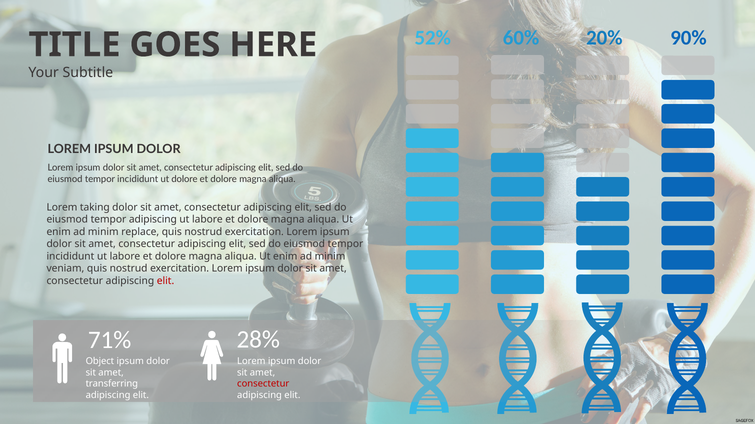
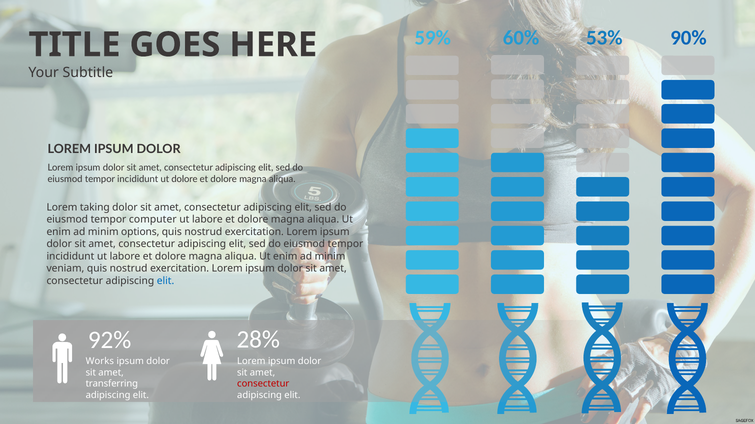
52%: 52% -> 59% (433, 38)
20%: 20% -> 53% (604, 38)
tempor adipiscing: adipiscing -> computer (153, 220)
replace: replace -> options (140, 232)
elit colour: red -> blue (166, 281)
71%: 71% -> 92% (110, 341)
Object: Object -> Works (100, 362)
